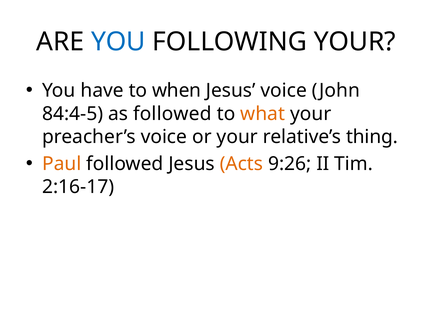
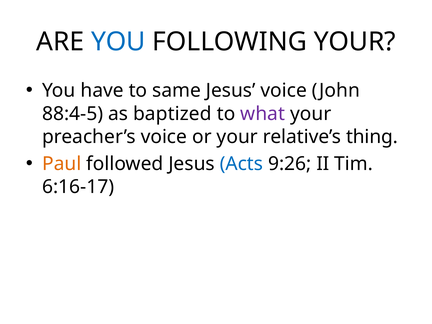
when: when -> same (177, 91)
84:4-5: 84:4-5 -> 88:4-5 (73, 114)
as followed: followed -> baptized (172, 114)
what colour: orange -> purple (263, 114)
Acts colour: orange -> blue (241, 164)
2:16-17: 2:16-17 -> 6:16-17 (78, 187)
